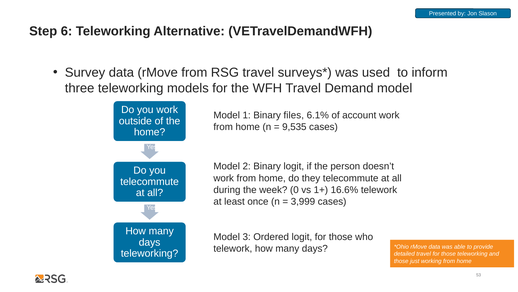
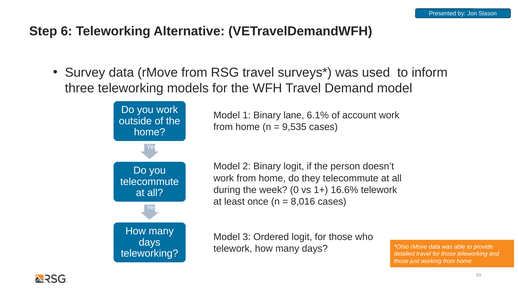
files: files -> lane (294, 115)
3,999: 3,999 -> 8,016 (303, 201)
